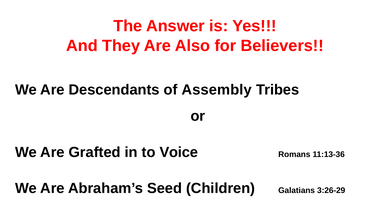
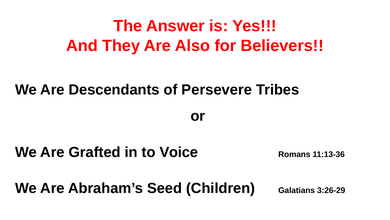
Assembly: Assembly -> Persevere (217, 89)
